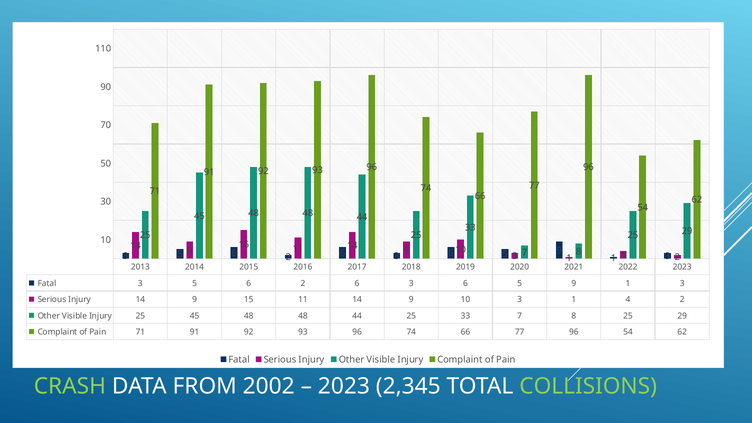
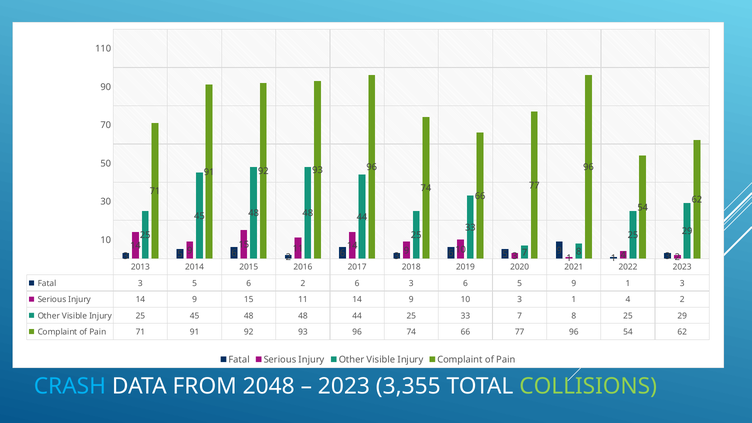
CRASH colour: light green -> light blue (70, 386)
2002: 2002 -> 2048 (269, 386)
2,345: 2,345 -> 3,355 (408, 386)
